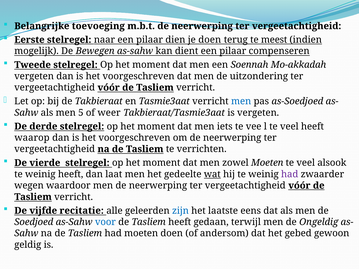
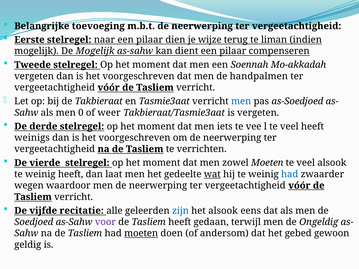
je doen: doen -> wijze (210, 40)
meest: meest -> liman (274, 40)
De Bewegen: Bewegen -> Mogelijk (95, 51)
uitzondering: uitzondering -> handpalmen (259, 76)
5: 5 -> 0 (81, 113)
waarop: waarop -> weinigs (32, 138)
had colour: purple -> blue (290, 174)
het laatste: laatste -> alsook (223, 211)
voor colour: blue -> purple (105, 222)
moeten underline: none -> present (141, 234)
